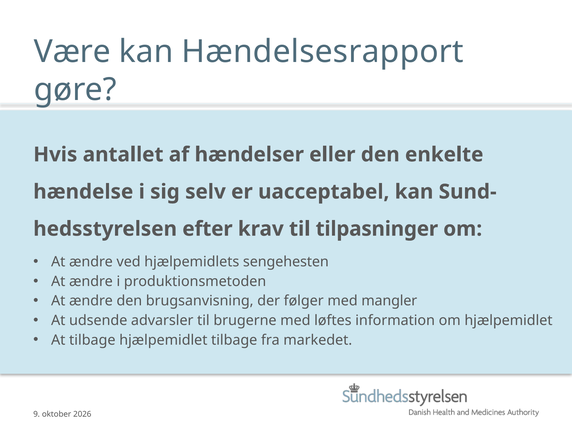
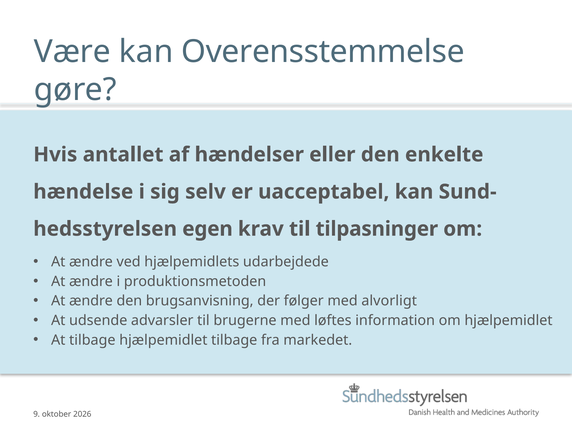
Hændelsesrapport: Hændelsesrapport -> Overensstemmelse (323, 52)
efter: efter -> egen (208, 229)
sengehesten: sengehesten -> udarbejdede (286, 262)
mangler: mangler -> alvorligt (389, 301)
